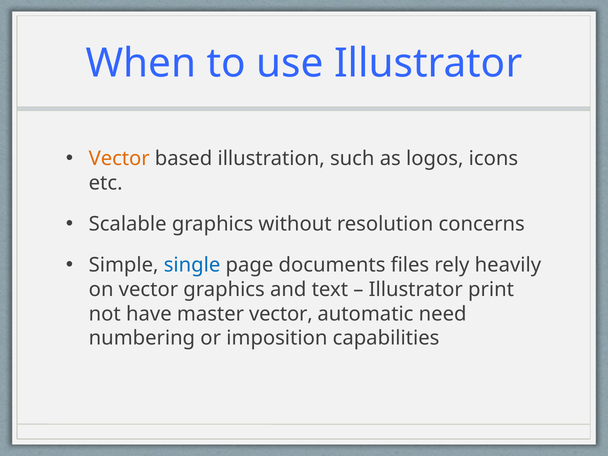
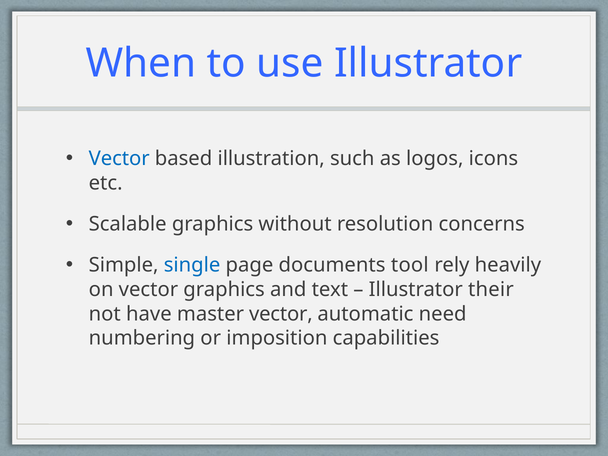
Vector colour: orange -> blue (119, 158)
files: files -> tool (410, 265)
print: print -> their (491, 290)
